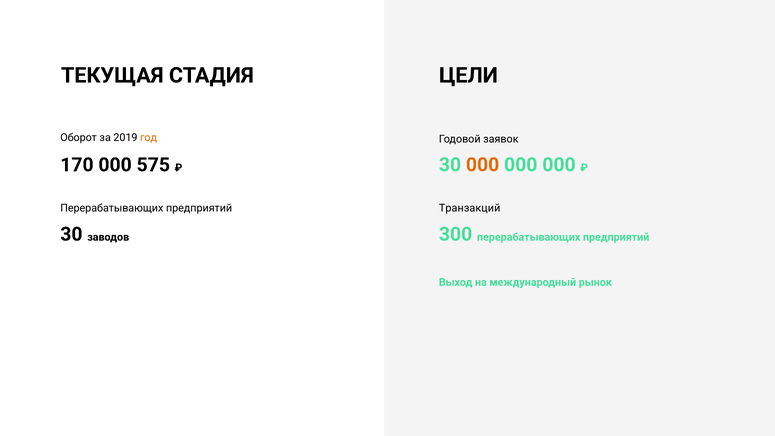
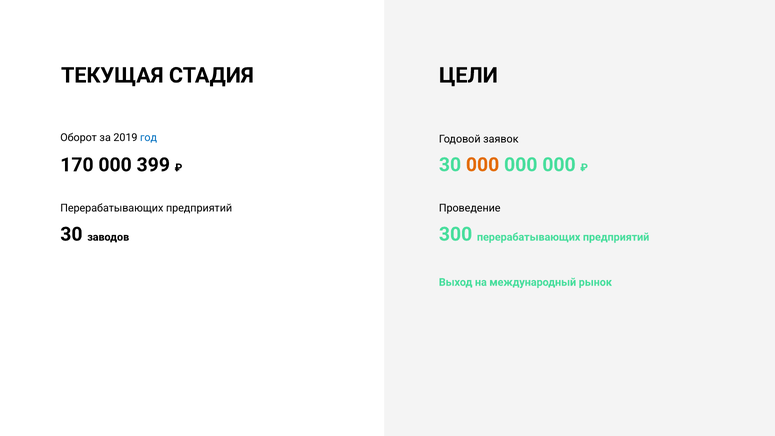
год colour: orange -> blue (149, 138)
575: 575 -> 399 (153, 165)
Транзакций: Транзакций -> Проведение (470, 208)
